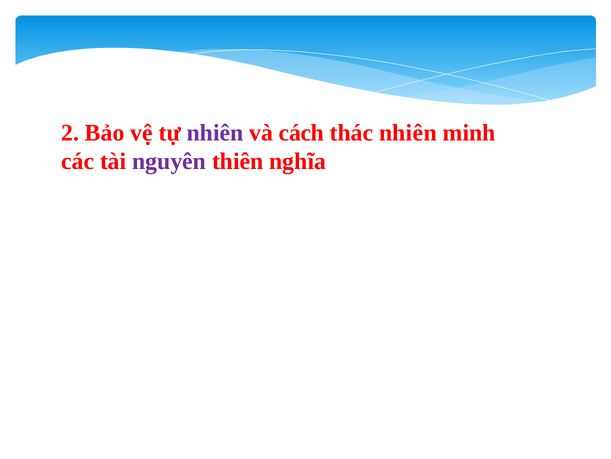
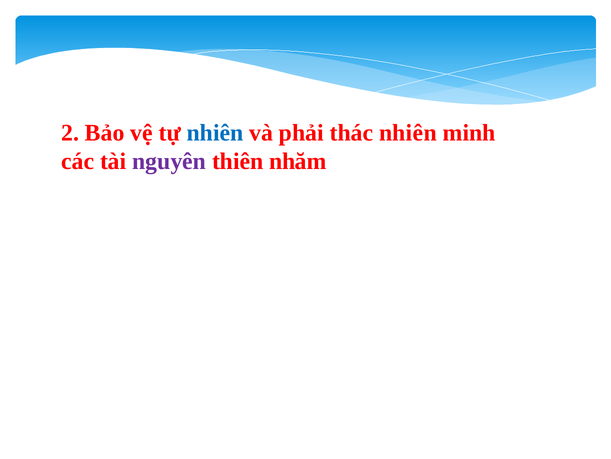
nhiên colour: purple -> blue (215, 133)
cách: cách -> phải (301, 133)
nghĩa: nghĩa -> nhăm (298, 161)
